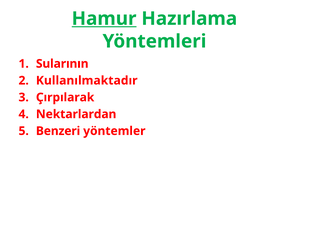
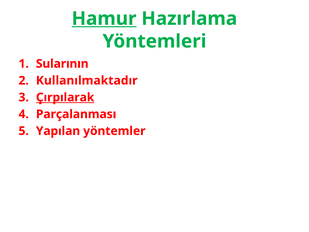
Çırpılarak underline: none -> present (65, 97)
Nektarlardan: Nektarlardan -> Parçalanması (76, 114)
Benzeri: Benzeri -> Yapılan (58, 131)
